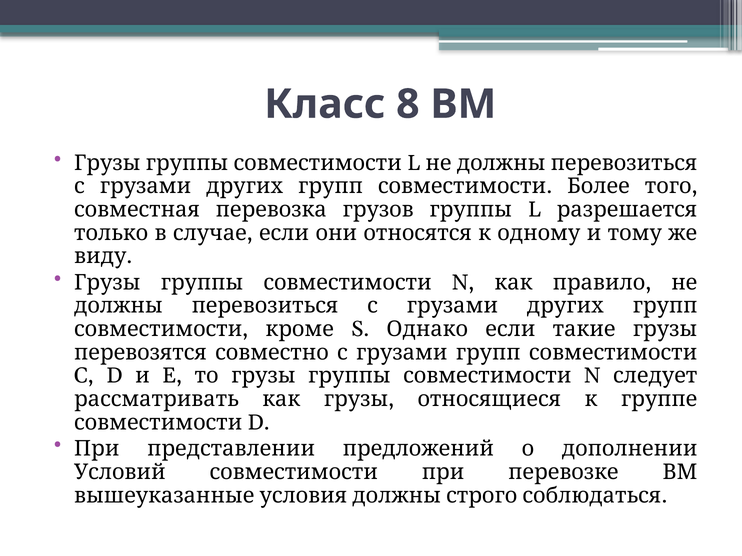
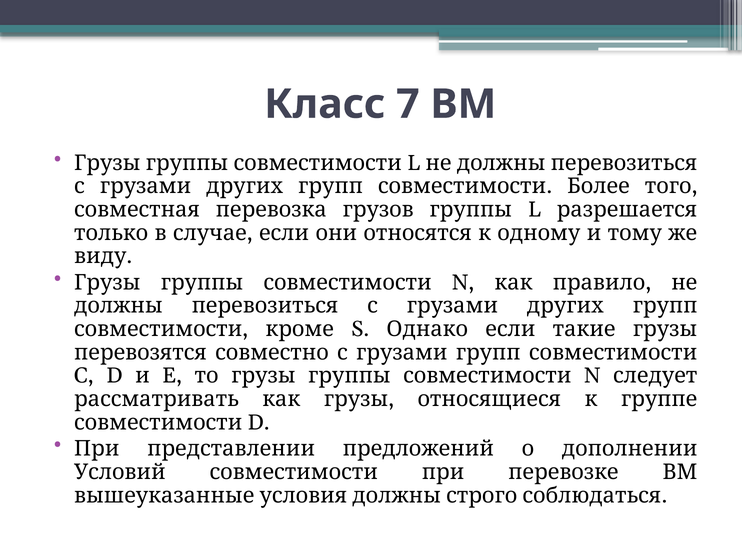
8: 8 -> 7 (408, 104)
